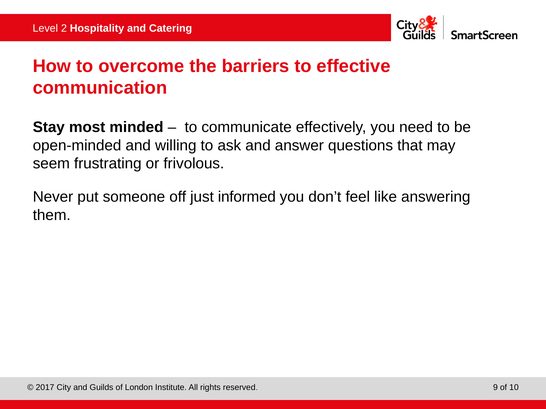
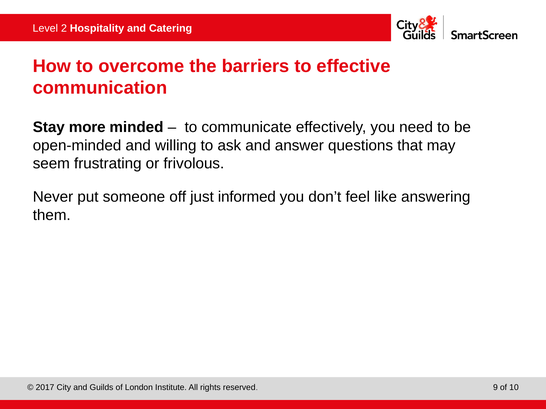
most: most -> more (87, 127)
